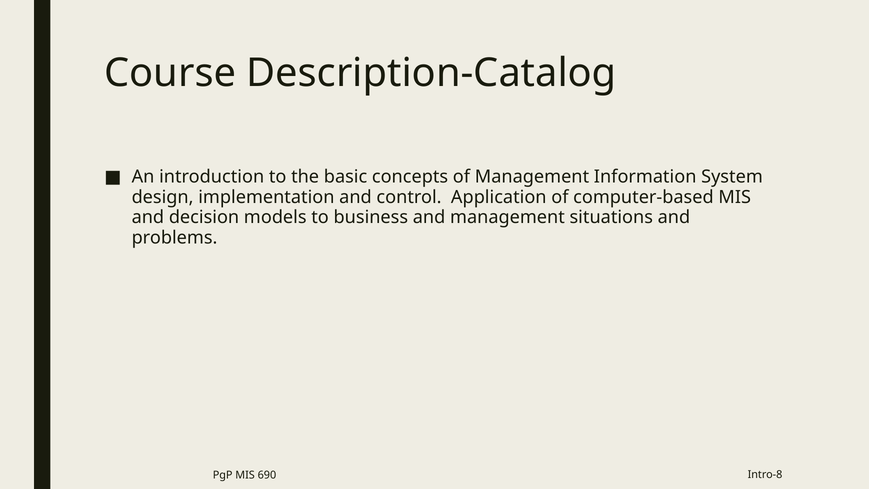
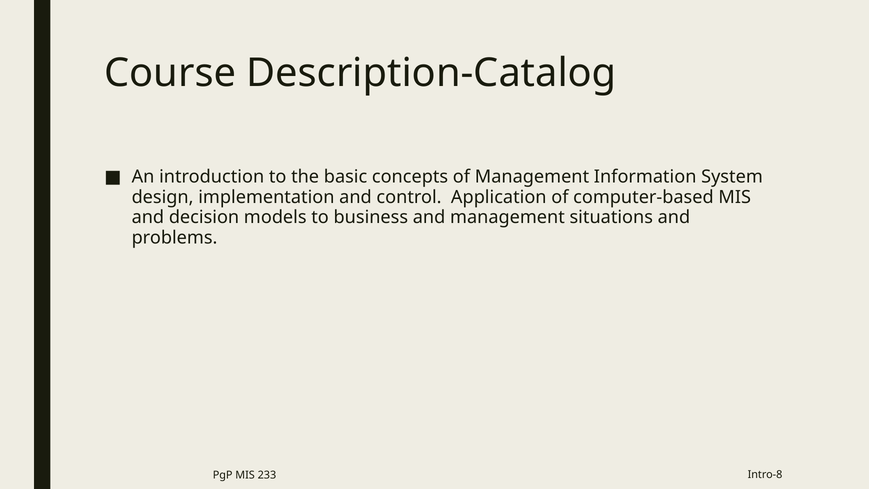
690: 690 -> 233 (267, 475)
